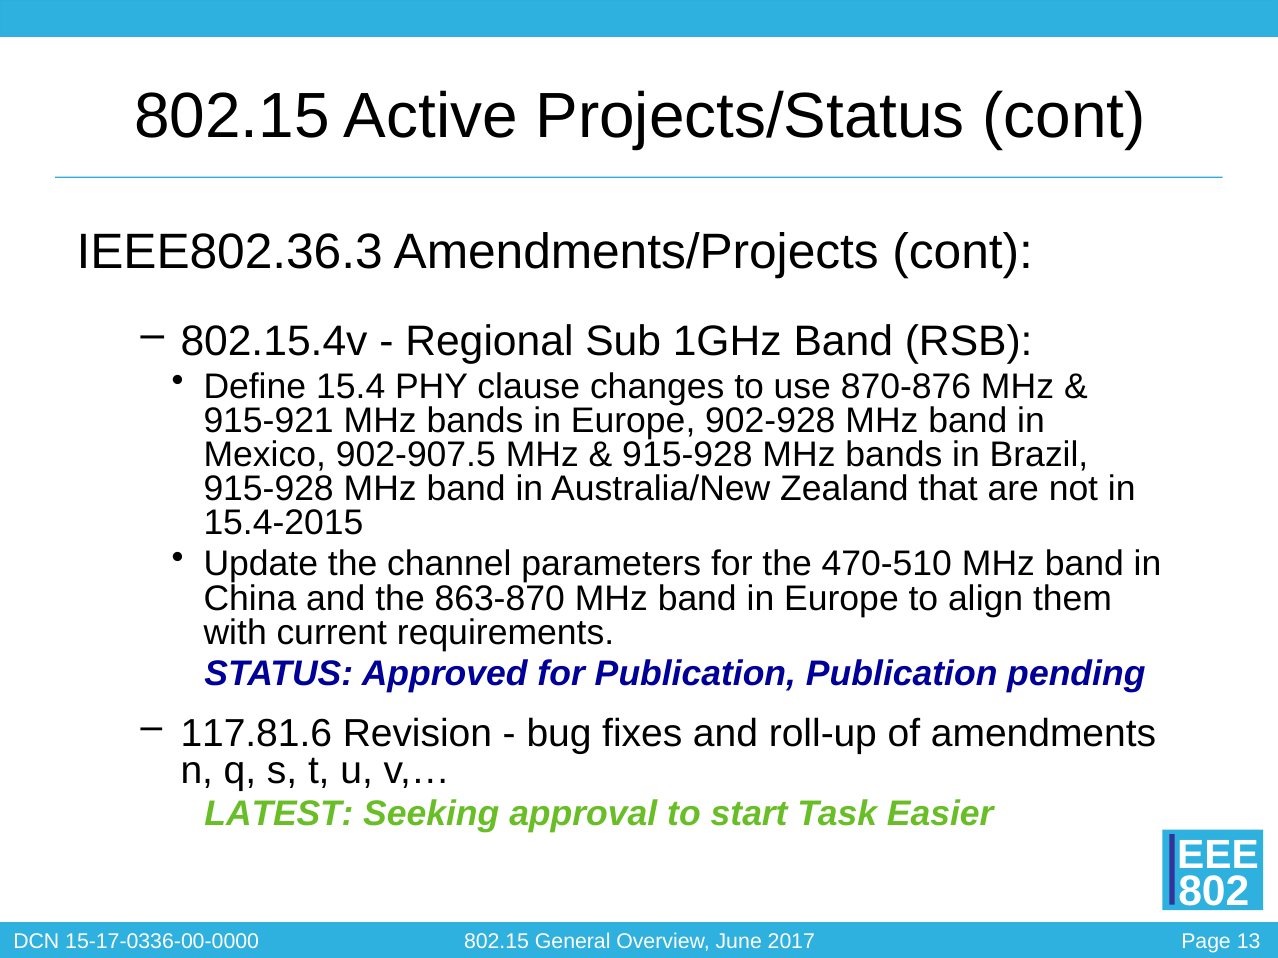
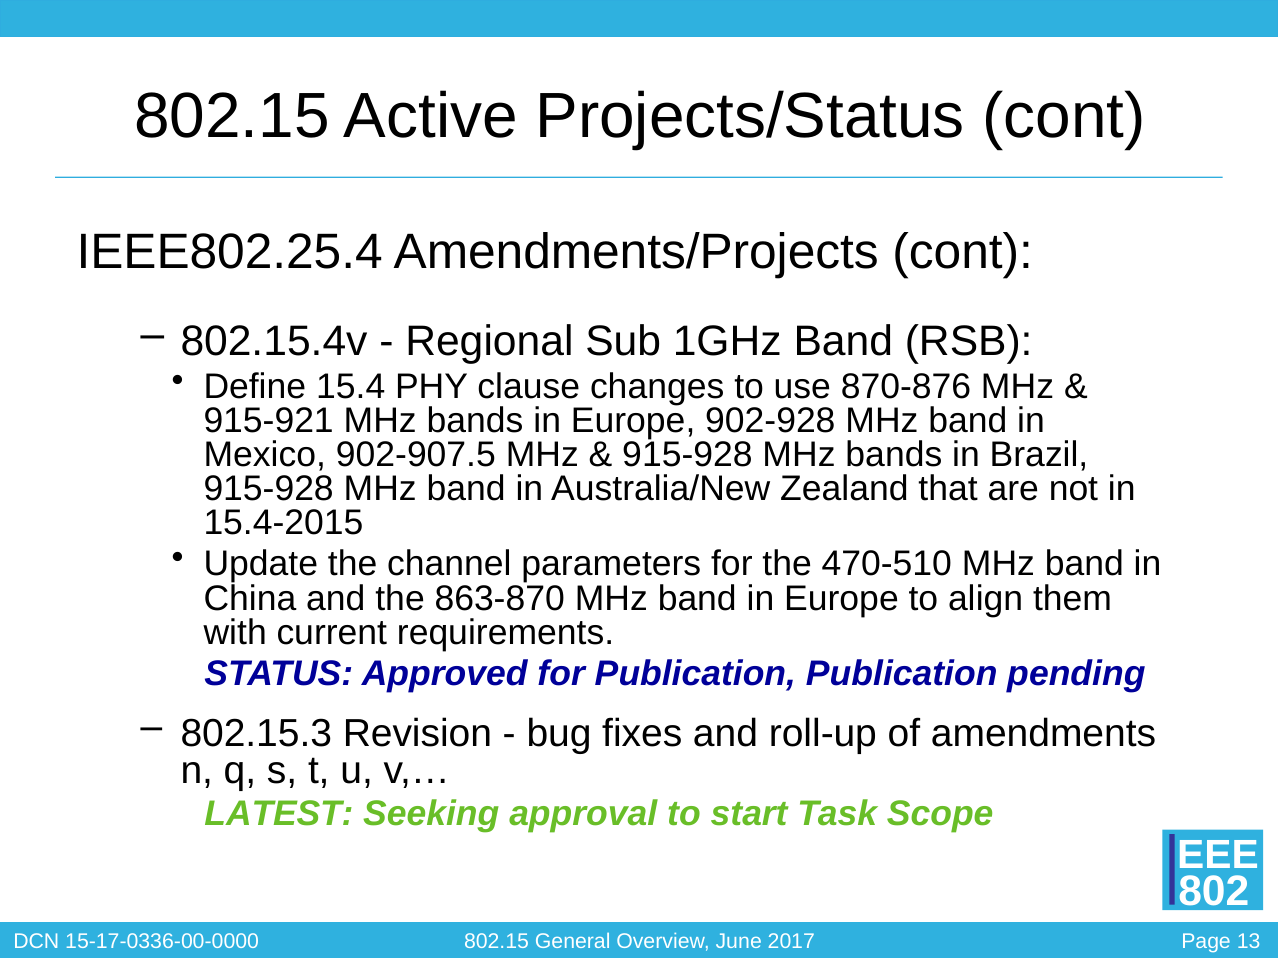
IEEE802.36.3: IEEE802.36.3 -> IEEE802.25.4 (230, 252)
117.81.6: 117.81.6 -> 802.15.3 (256, 734)
Easier: Easier -> Scope (940, 814)
